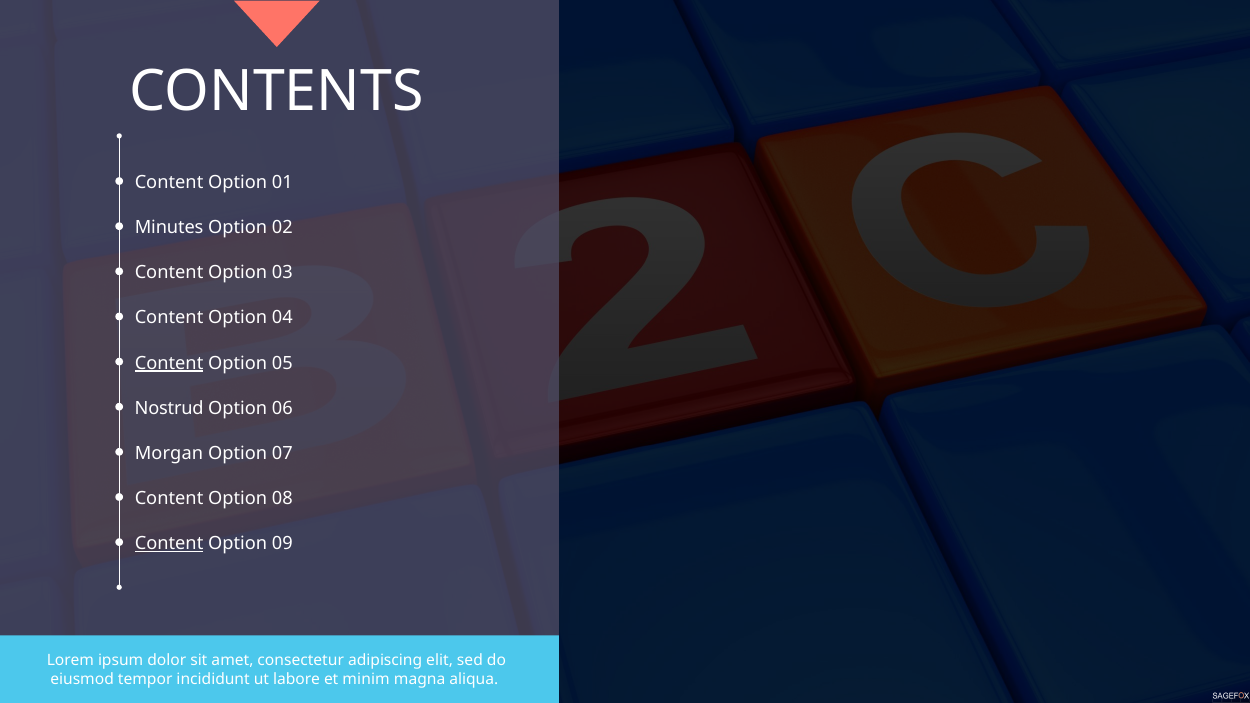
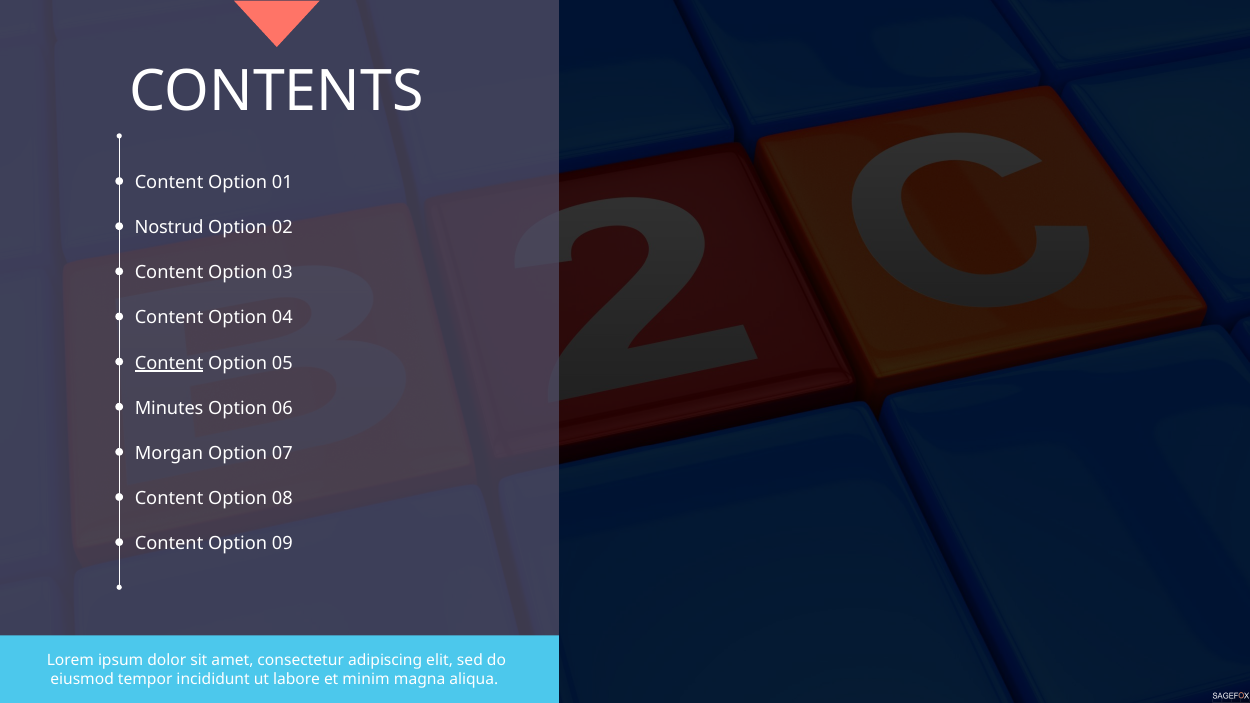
Minutes: Minutes -> Nostrud (169, 228)
Nostrud: Nostrud -> Minutes (169, 408)
Content underline: present -> none (169, 543)
